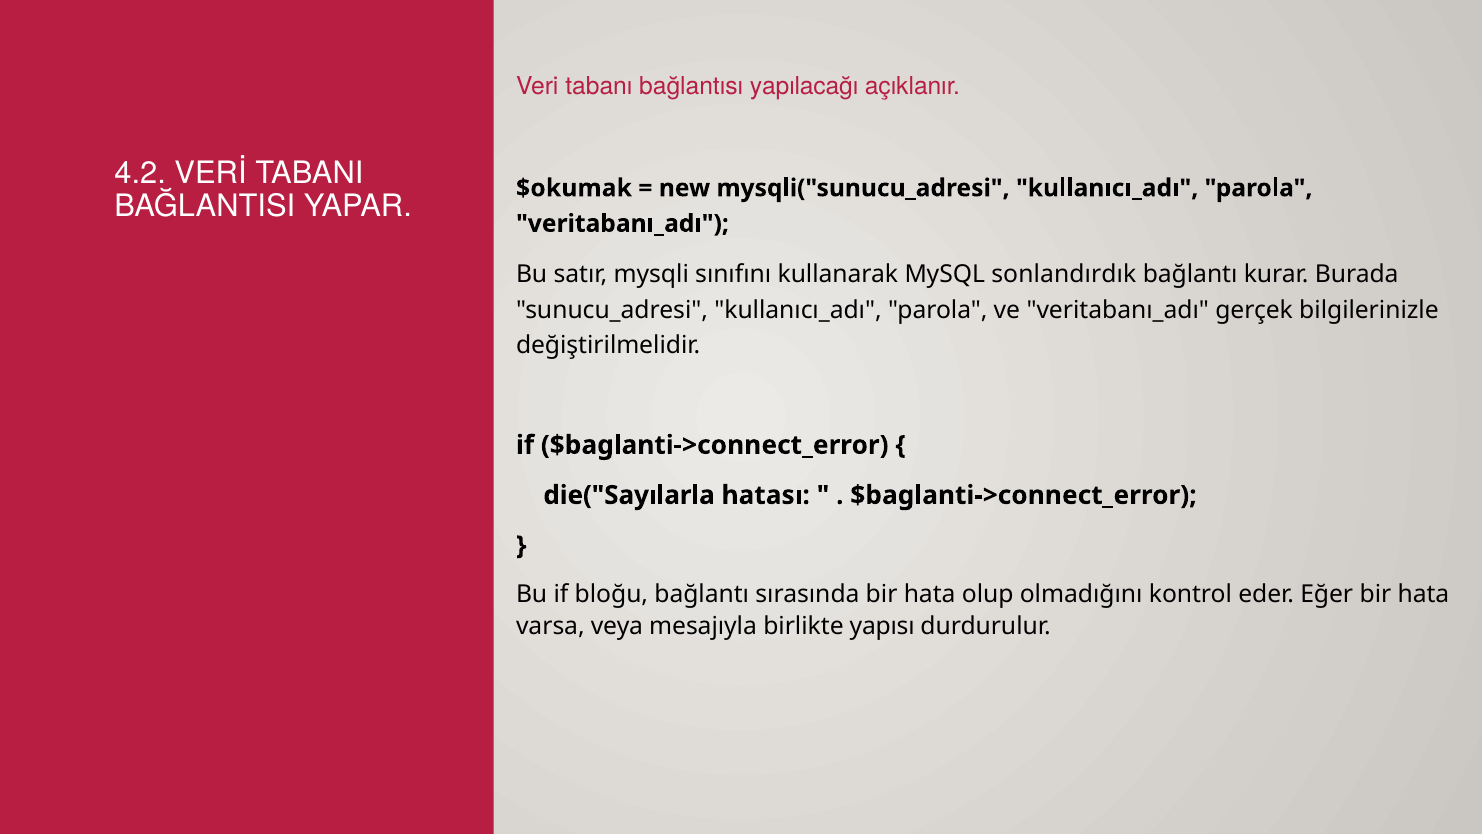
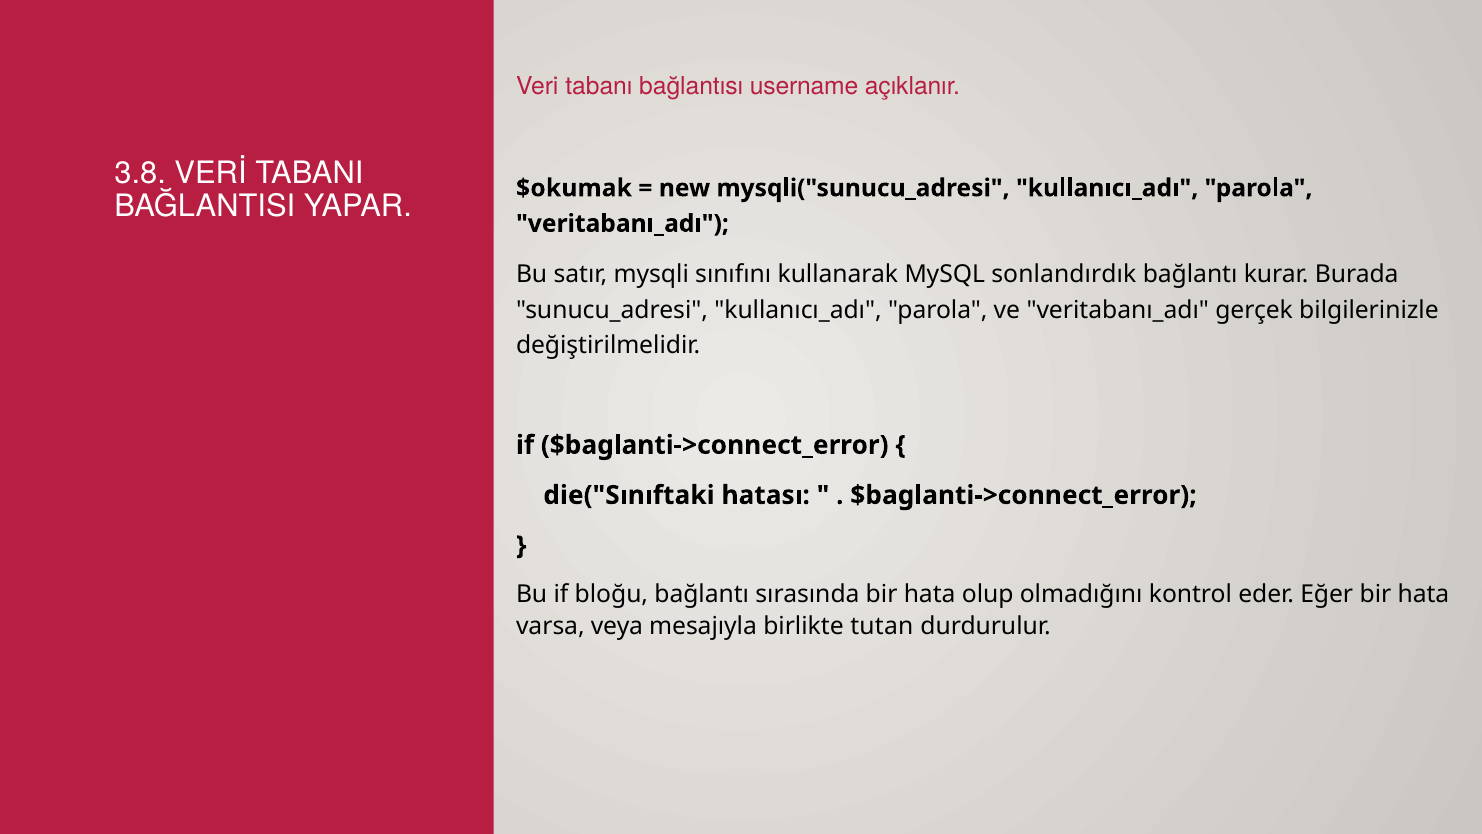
yapılacağı: yapılacağı -> username (804, 86)
4.2: 4.2 -> 3.8 (140, 173)
die("Sayılarla: die("Sayılarla -> die("Sınıftaki (629, 495)
yapısı: yapısı -> tutan (882, 626)
